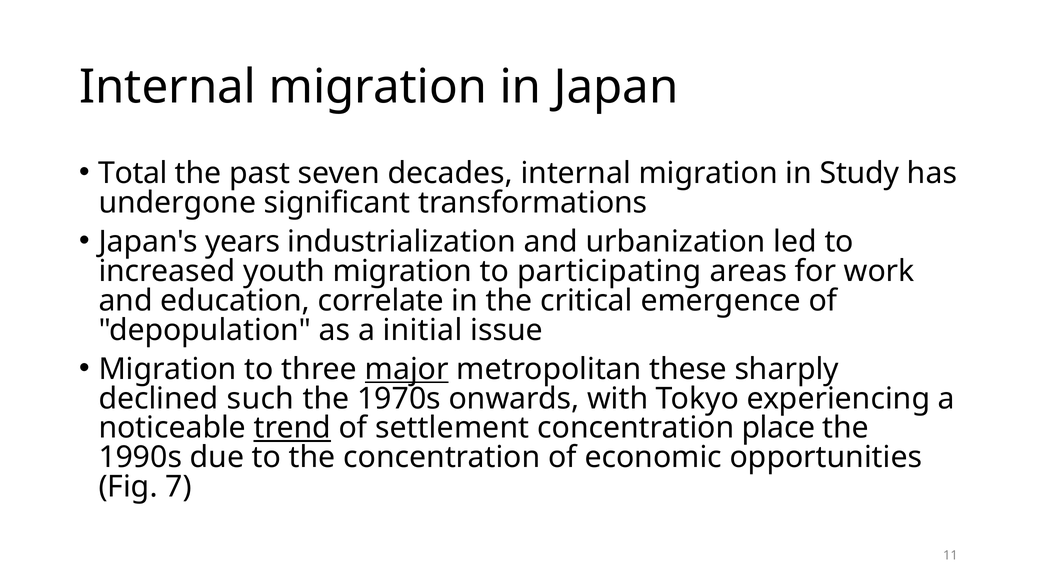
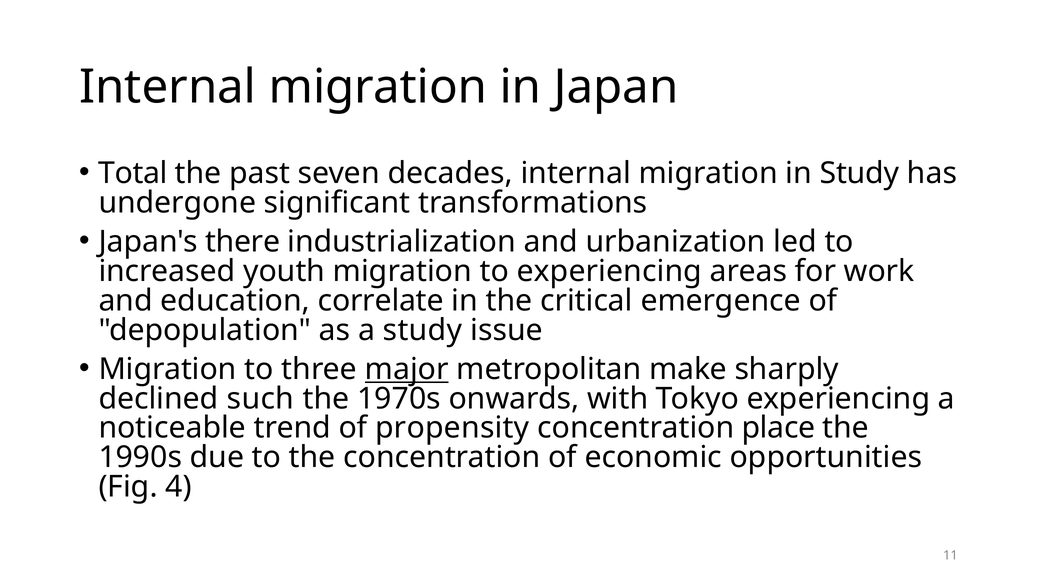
years: years -> there (243, 242)
to participating: participating -> experiencing (609, 271)
a initial: initial -> study (423, 330)
these: these -> make (688, 369)
trend underline: present -> none (292, 428)
settlement: settlement -> propensity (452, 428)
7: 7 -> 4 (179, 487)
